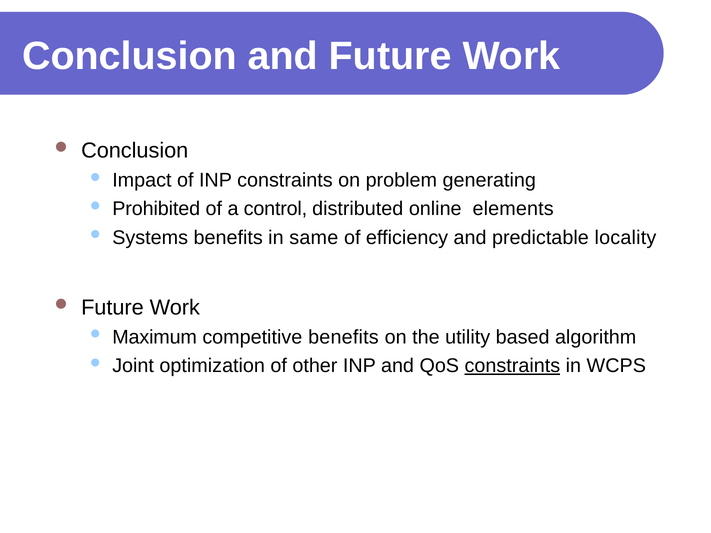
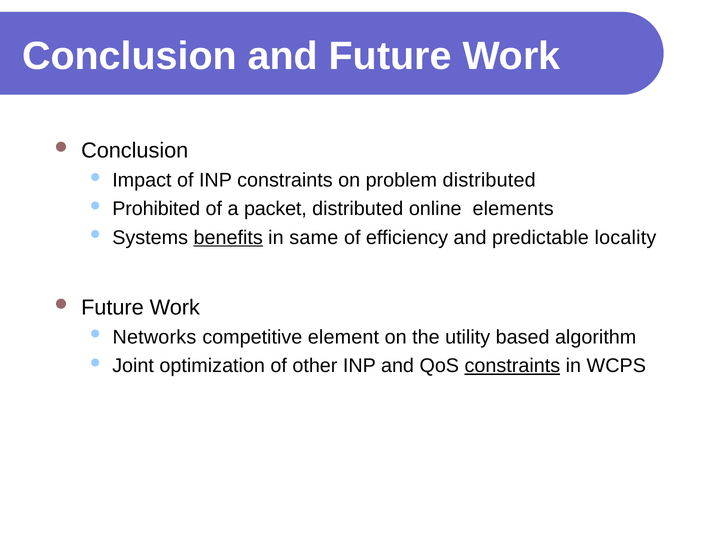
problem generating: generating -> distributed (489, 180)
control: control -> packet (275, 209)
benefits underline: none -> present (228, 238)
Maximum: Maximum -> Networks (154, 337)
competitive benefits: benefits -> element (343, 337)
